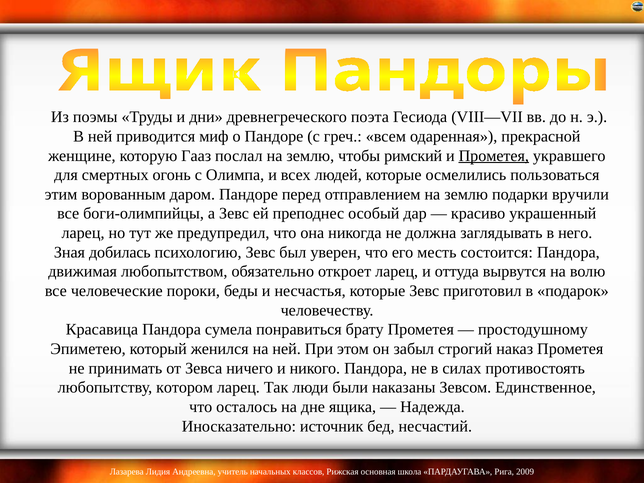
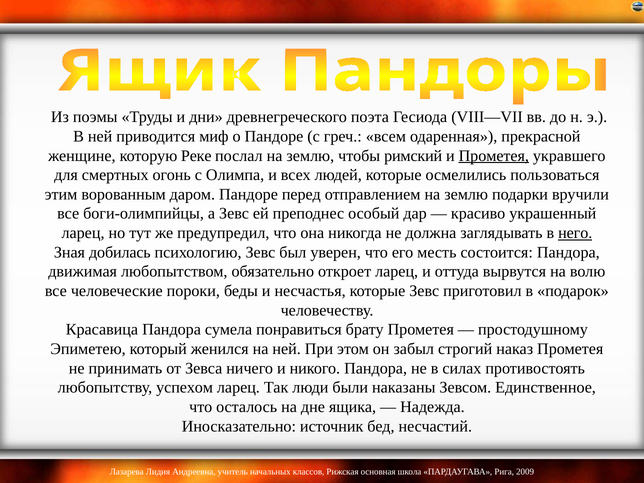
Гааз: Гааз -> Реке (196, 156)
него underline: none -> present (575, 233)
котором: котором -> успехом (185, 388)
